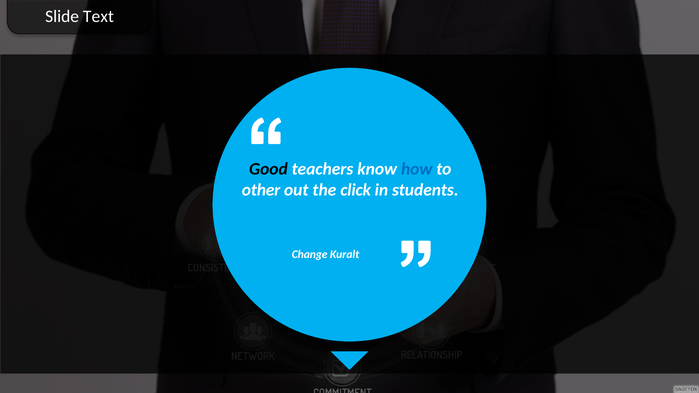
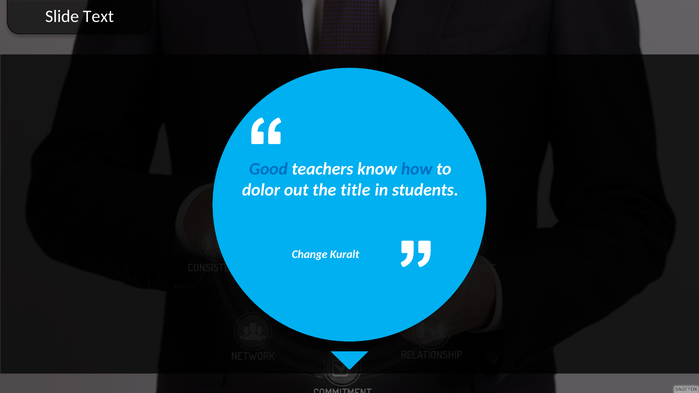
Good colour: black -> blue (268, 169)
other: other -> dolor (261, 190)
click: click -> title (355, 190)
